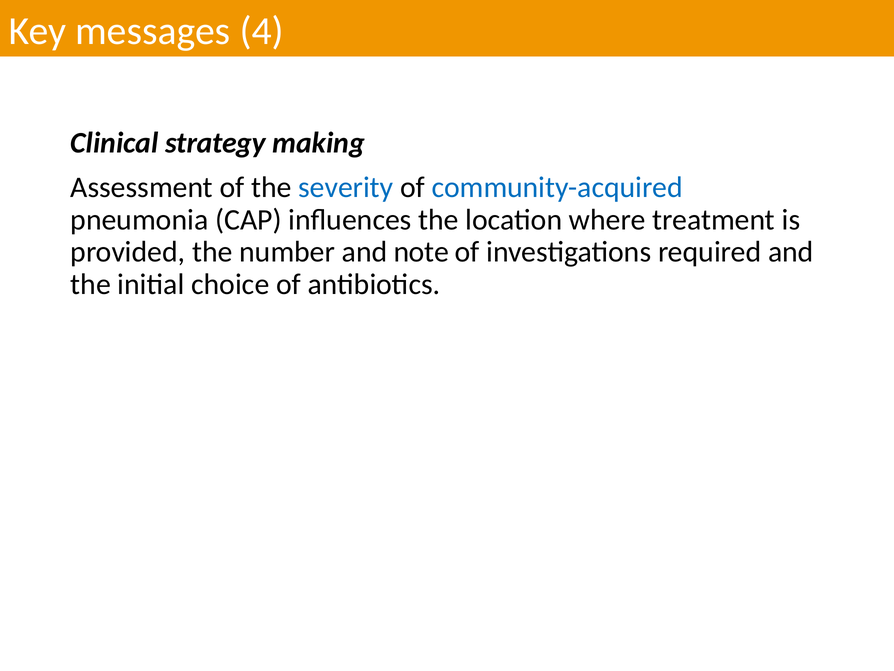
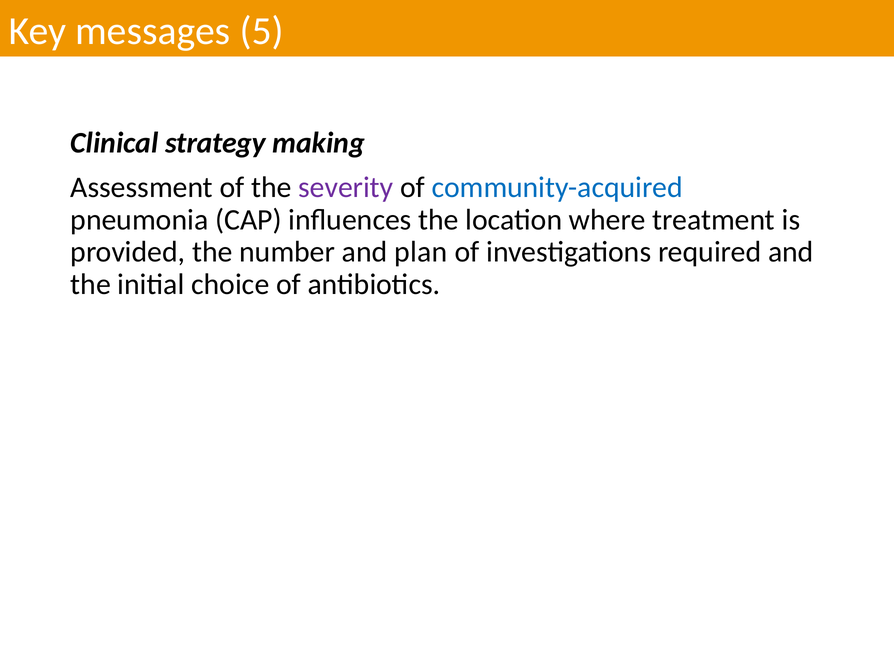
4: 4 -> 5 (262, 31)
severity colour: blue -> purple (346, 188)
note: note -> plan (421, 252)
